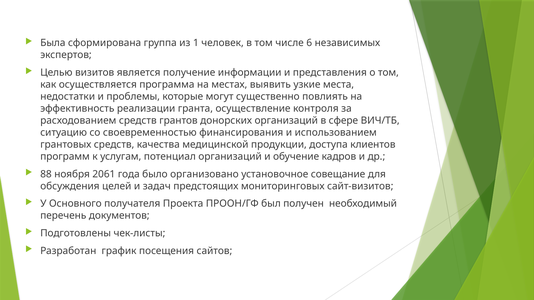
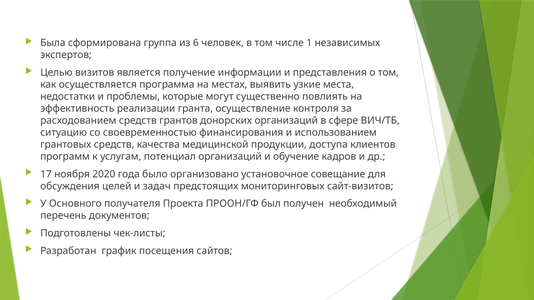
1: 1 -> 6 (196, 43)
6: 6 -> 1 (309, 43)
88: 88 -> 17 (46, 174)
2061: 2061 -> 2020 (104, 174)
